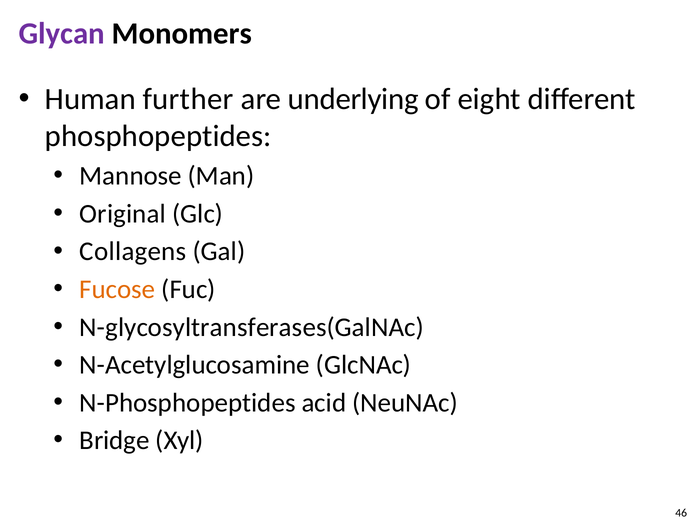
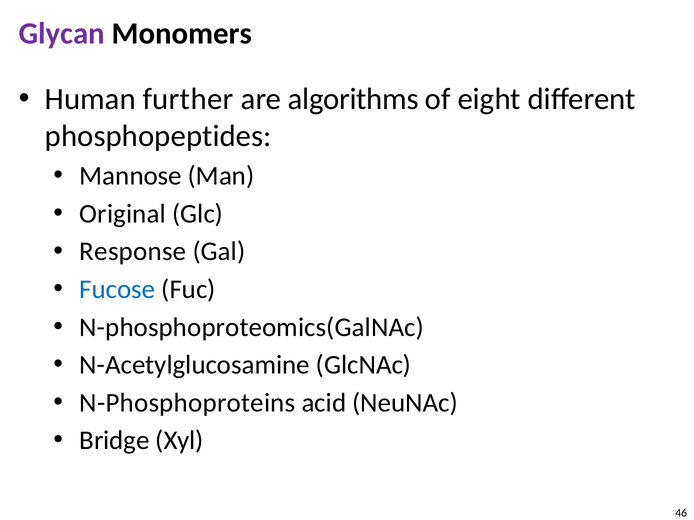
underlying: underlying -> algorithms (353, 99)
Collagens: Collagens -> Response (133, 252)
Fucose colour: orange -> blue (117, 290)
N-glycosyltransferases(GalNAc: N-glycosyltransferases(GalNAc -> N-phosphoproteomics(GalNAc (252, 327)
N-Phosphopeptides: N-Phosphopeptides -> N-Phosphoproteins (187, 403)
